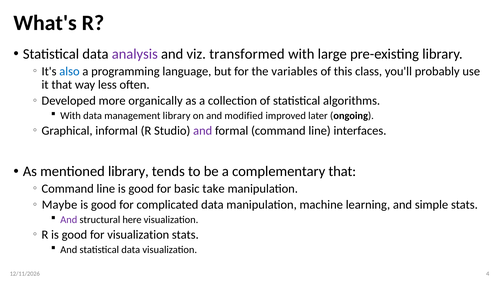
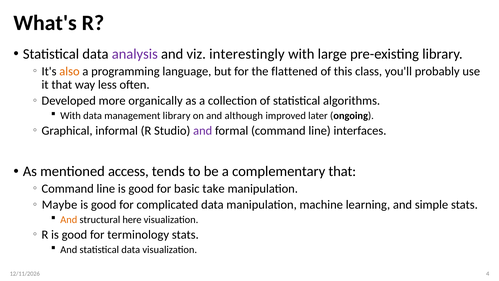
transformed: transformed -> interestingly (247, 54)
also colour: blue -> orange (69, 71)
variables: variables -> flattened (295, 71)
modified: modified -> although (244, 116)
mentioned library: library -> access (128, 171)
And colour: purple -> orange (69, 219)
for visualization: visualization -> terminology (138, 234)
